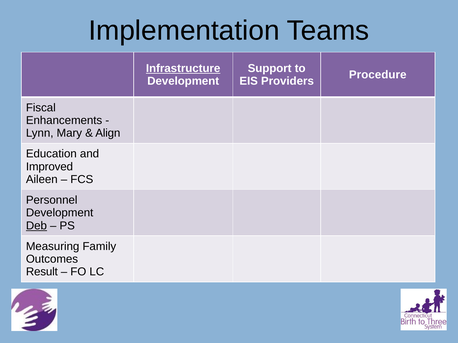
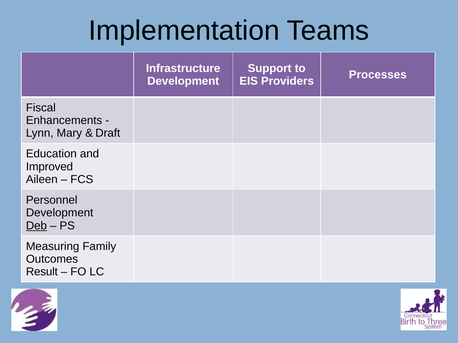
Infrastructure underline: present -> none (183, 68)
Procedure: Procedure -> Processes (378, 75)
Align: Align -> Draft (108, 133)
